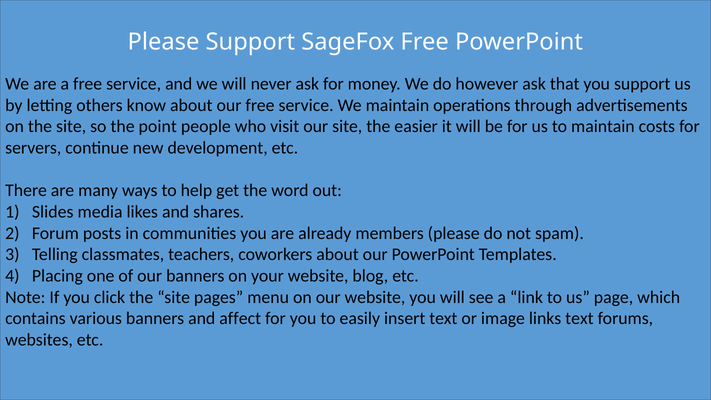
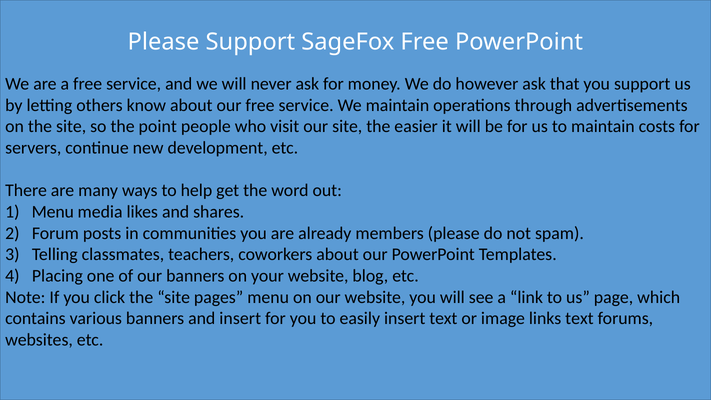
Slides: Slides -> Menu (53, 212)
and affect: affect -> insert (240, 319)
